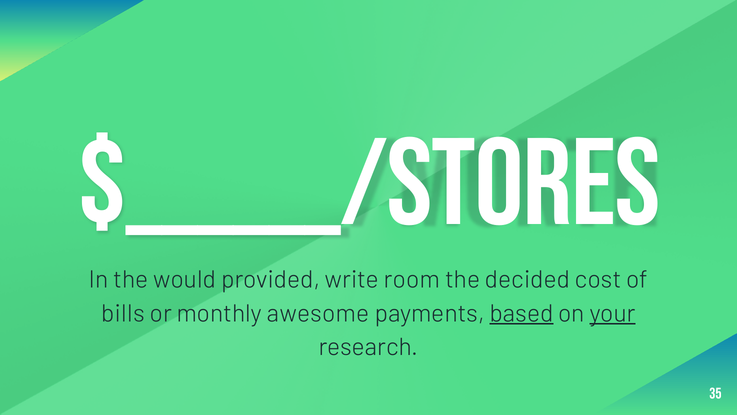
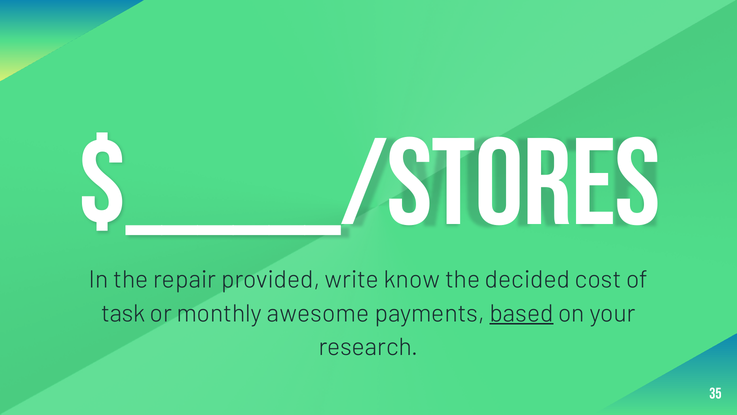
would: would -> repair (185, 279)
room: room -> know (412, 279)
bills: bills -> task (123, 313)
your underline: present -> none (613, 313)
